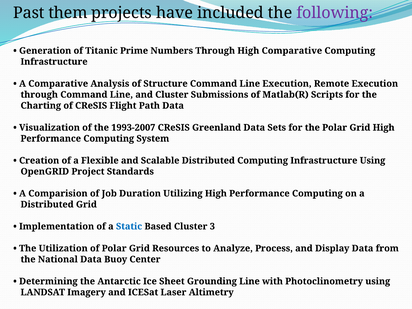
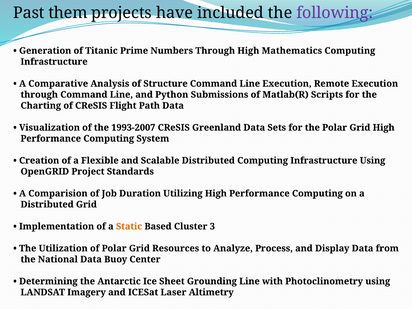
High Comparative: Comparative -> Mathematics (292, 51)
and Cluster: Cluster -> Python (172, 95)
Static colour: blue -> orange (129, 226)
